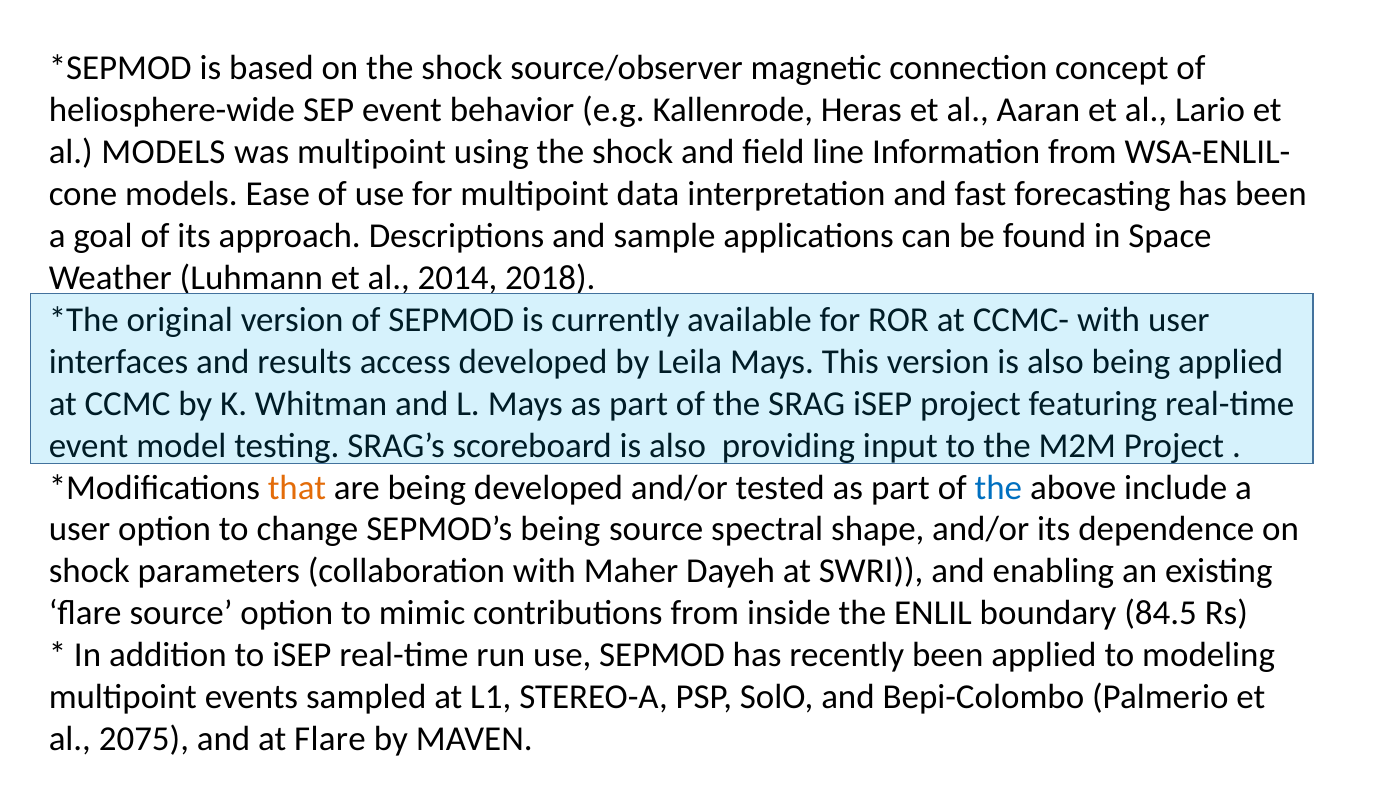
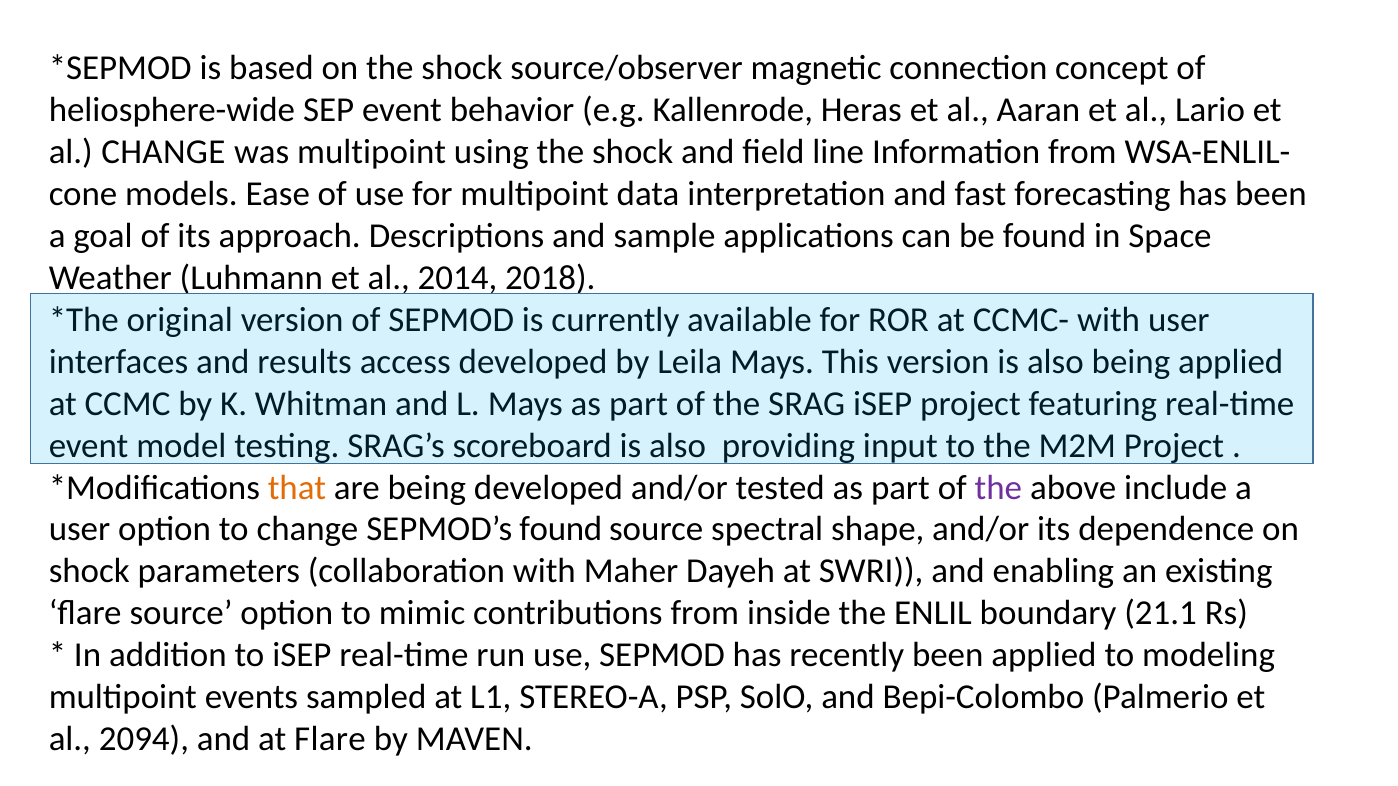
al MODELS: MODELS -> CHANGE (163, 152)
the colour: blue -> purple (998, 488)
SEPMOD’s being: being -> found (561, 530)
84.5: 84.5 -> 21.1 (1161, 614)
2075: 2075 -> 2094 (144, 739)
